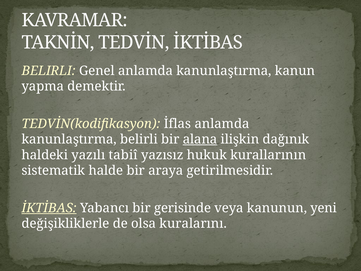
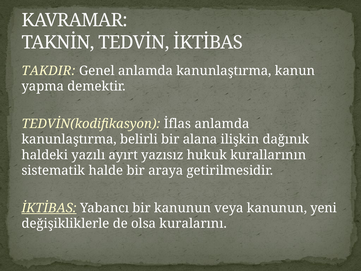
BELIRLI: BELIRLI -> TAKDIR (48, 71)
alana underline: present -> none (200, 139)
tabiî: tabiî -> ayırt (123, 155)
bir gerisinde: gerisinde -> kanunun (183, 208)
